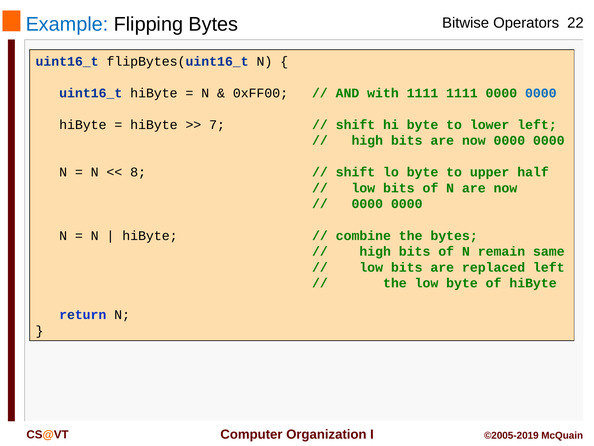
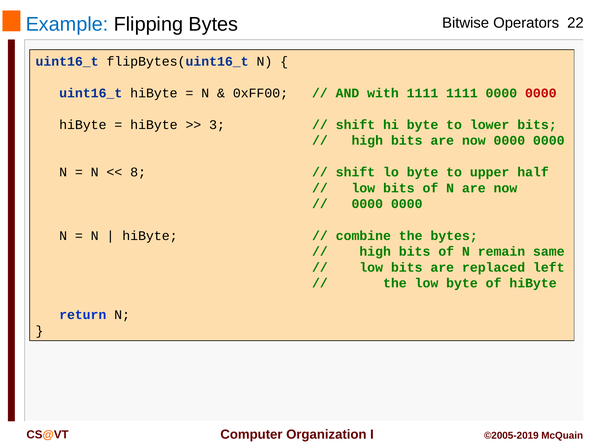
0000 colour: blue -> red (541, 93)
7: 7 -> 3 (217, 125)
lower left: left -> bits (537, 125)
